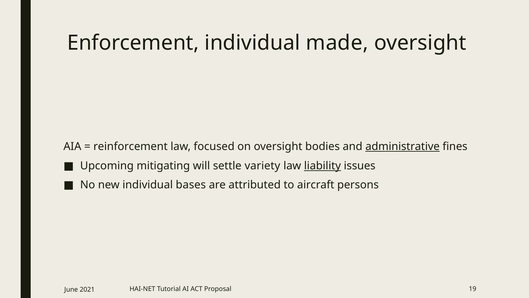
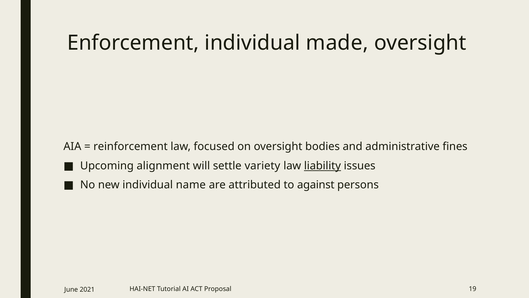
administrative underline: present -> none (403, 146)
mitigating: mitigating -> alignment (163, 166)
bases: bases -> name (191, 185)
aircraft: aircraft -> against (316, 185)
